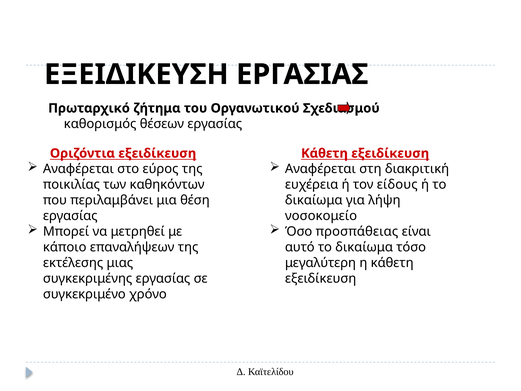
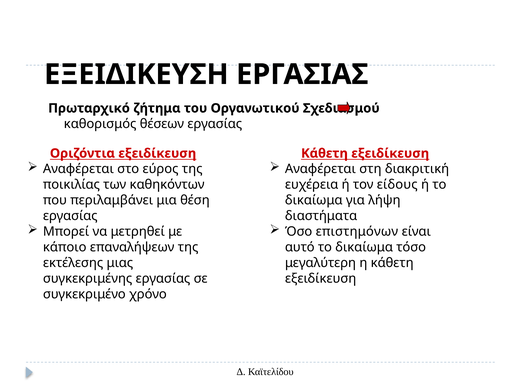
νοσοκομείο: νοσοκομείο -> διαστήματα (321, 216)
προσπάθειας: προσπάθειας -> επιστημόνων (357, 231)
